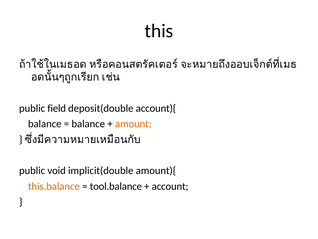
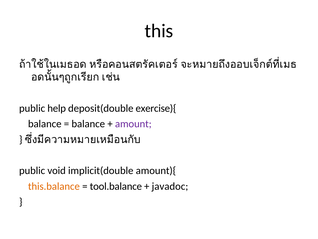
field: field -> help (57, 108)
account){: account){ -> exercise){ (156, 108)
amount colour: orange -> purple (133, 124)
account: account -> javadoc (170, 186)
